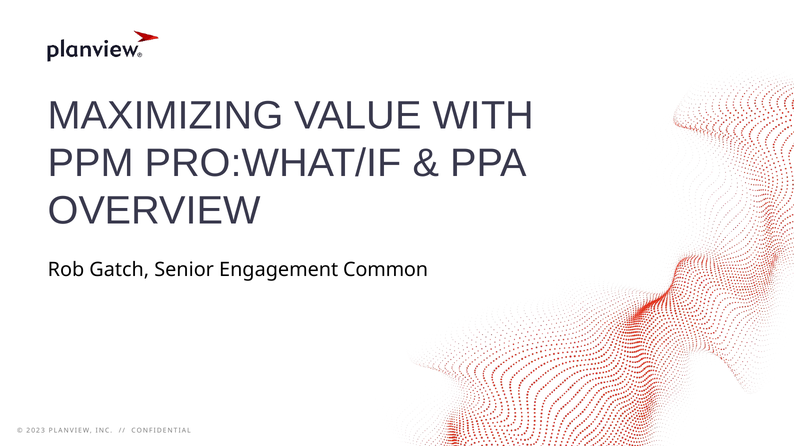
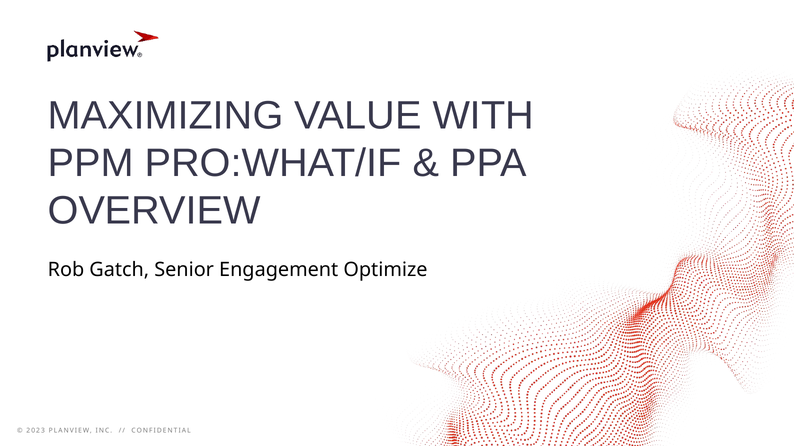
Common: Common -> Optimize (385, 270)
